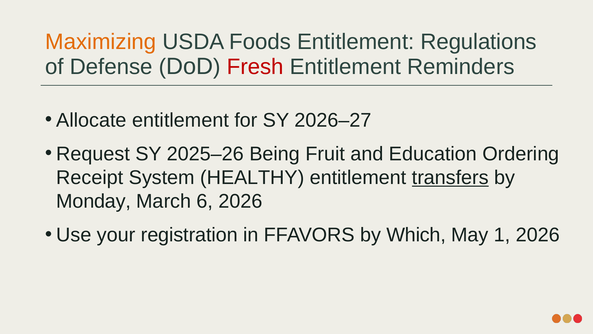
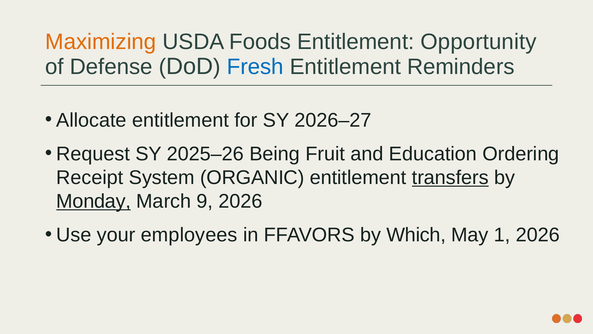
Regulations: Regulations -> Opportunity (479, 42)
Fresh colour: red -> blue (255, 67)
HEALTHY: HEALTHY -> ORGANIC (252, 177)
Monday underline: none -> present (94, 201)
6: 6 -> 9 (205, 201)
registration: registration -> employees (189, 235)
